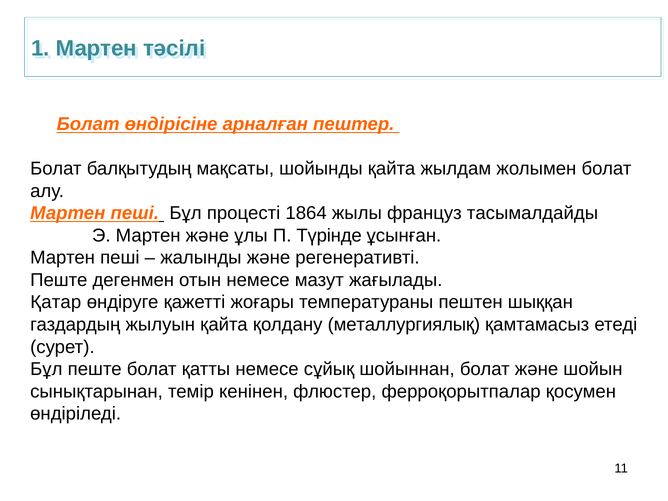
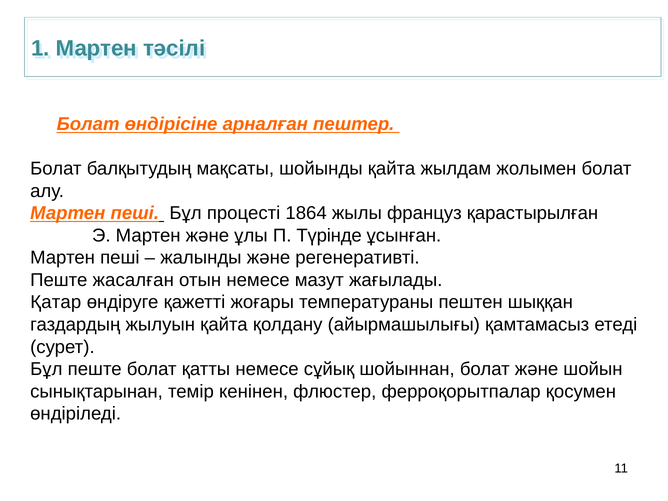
тасымалдайды: тасымалдайды -> қарастырылған (533, 213)
дегенмен: дегенмен -> жасалған (133, 280)
металлургиялық: металлургиялық -> айырмашылығы (404, 325)
